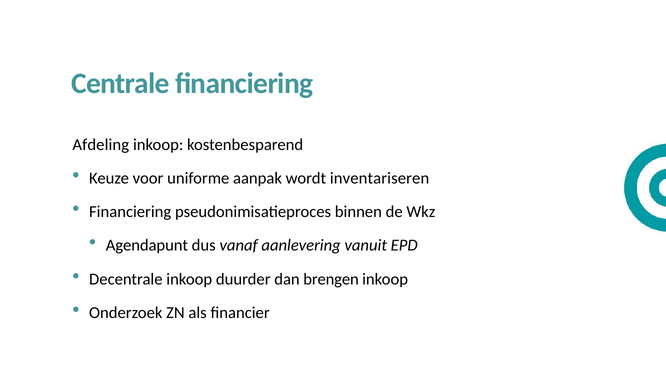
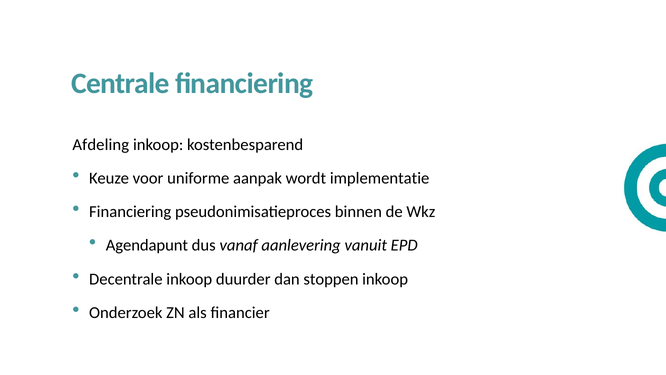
inventariseren: inventariseren -> implementatie (380, 178)
brengen: brengen -> stoppen (331, 279)
